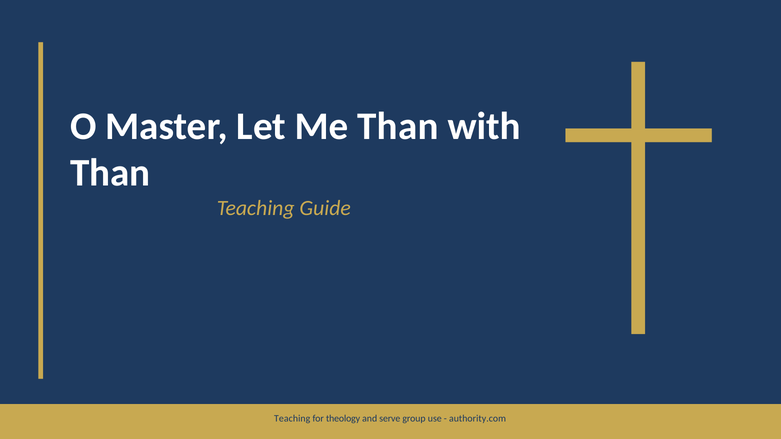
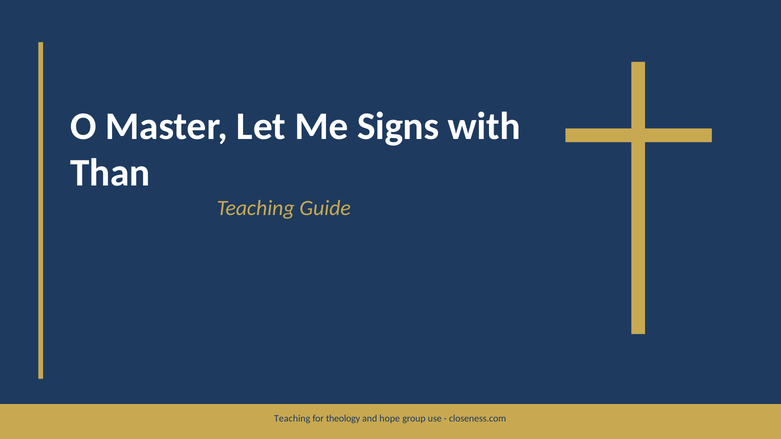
Me Than: Than -> Signs (398, 126)
serve: serve -> hope (390, 419)
authority.com: authority.com -> closeness.com (478, 419)
